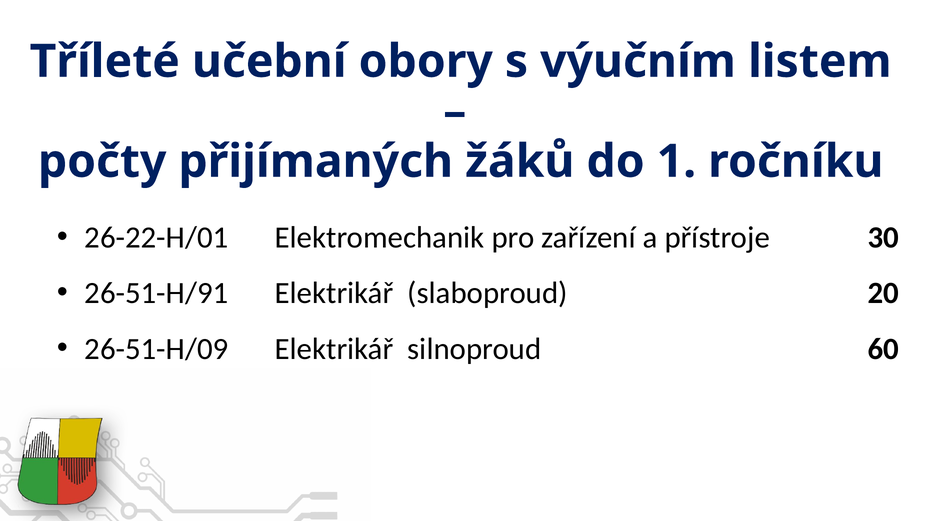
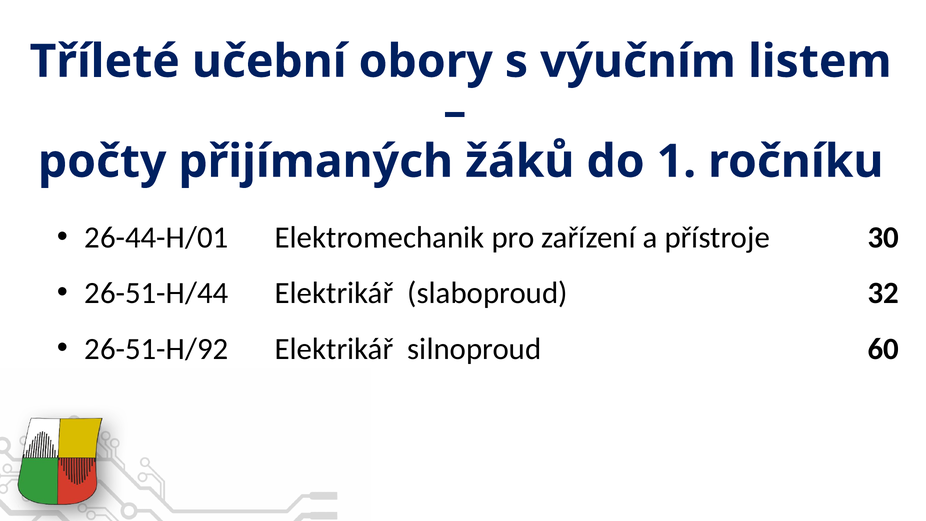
26-22-H/01: 26-22-H/01 -> 26-44-H/01 (156, 238)
26-51-H/91: 26-51-H/91 -> 26-51-H/44 (156, 293)
20: 20 -> 32 (883, 293)
26-51-H/09: 26-51-H/09 -> 26-51-H/92 (156, 349)
